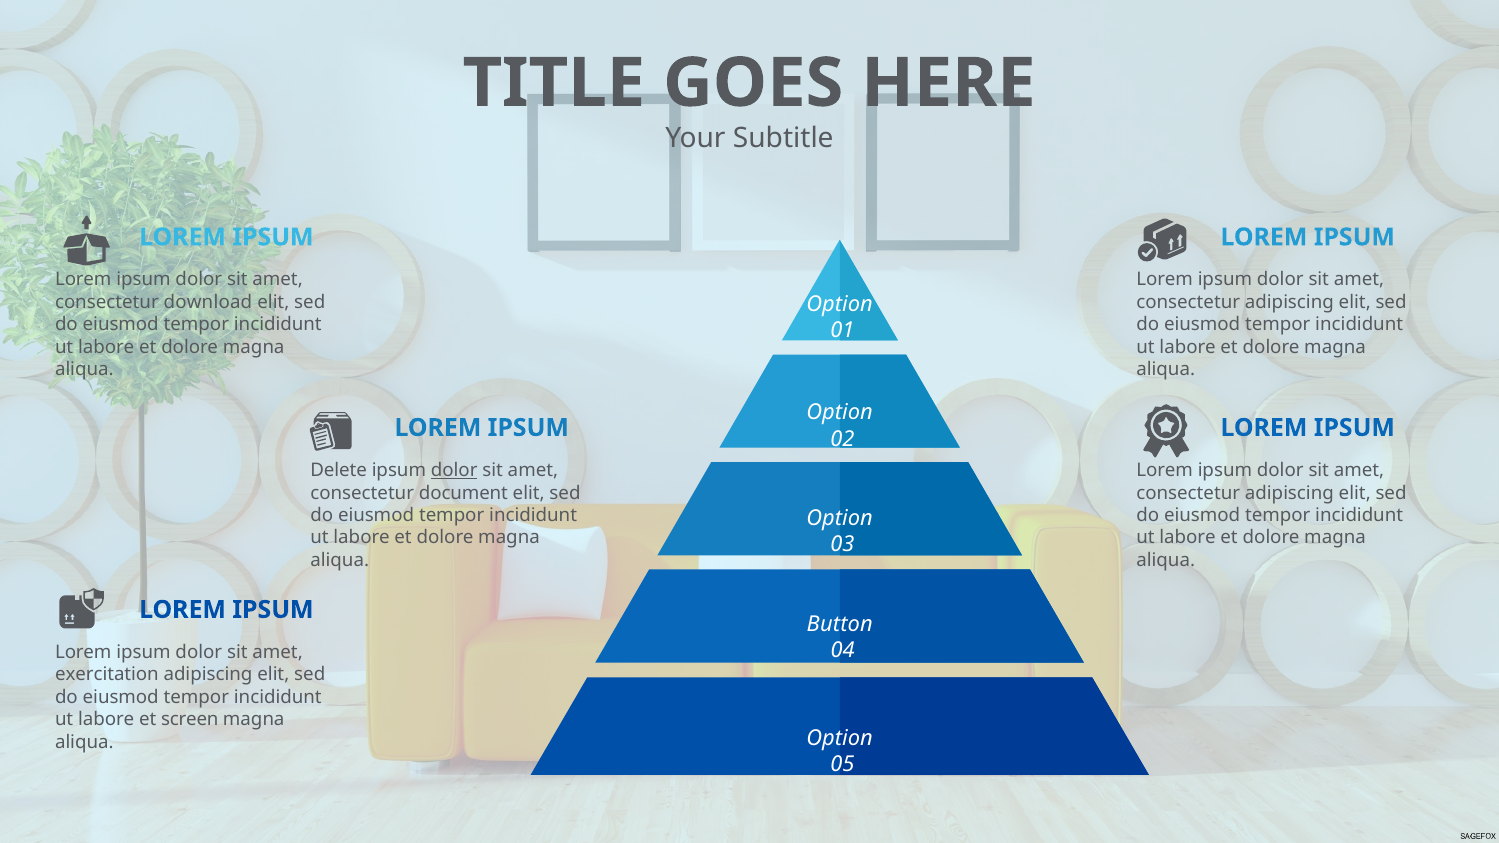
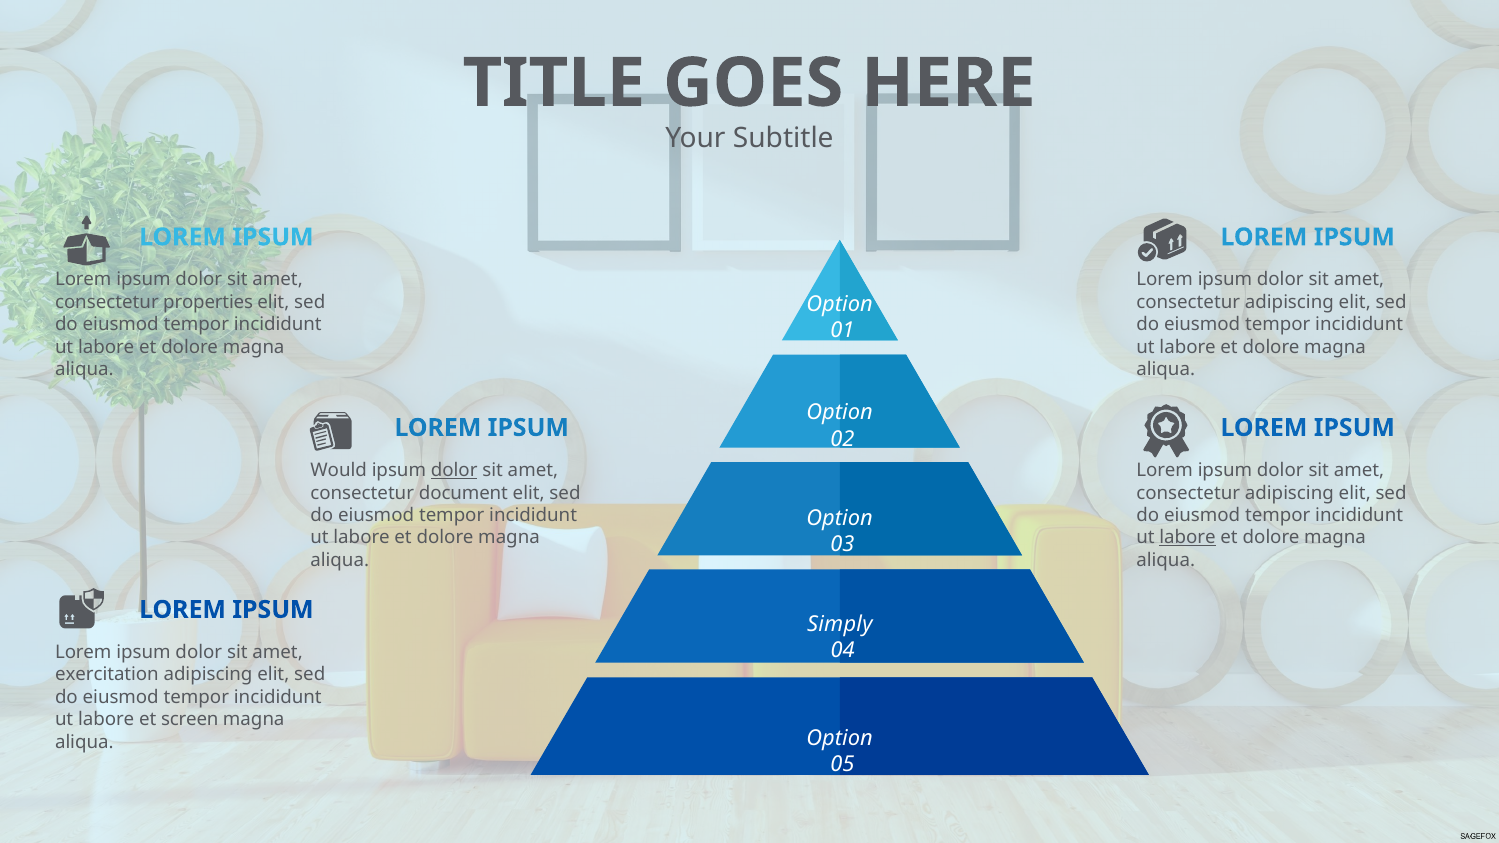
download: download -> properties (208, 302)
Delete: Delete -> Would (339, 470)
labore underline: none -> present (1188, 538)
Button: Button -> Simply (840, 624)
